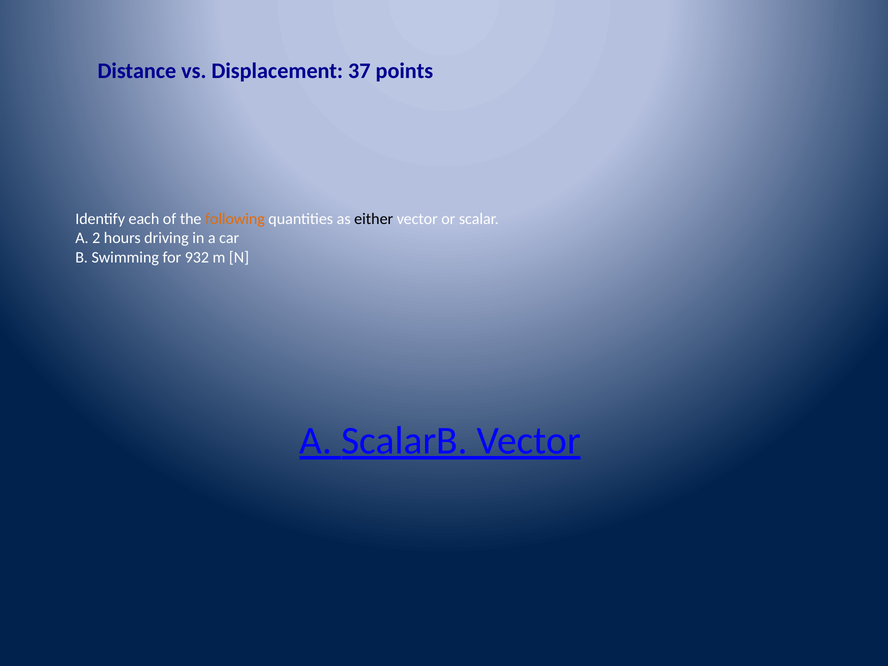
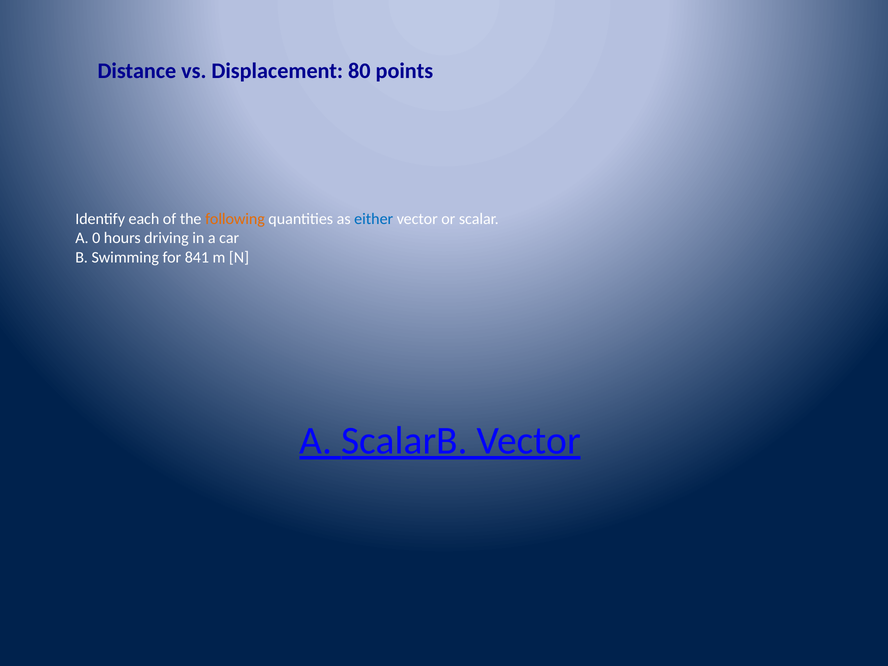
37: 37 -> 80 (359, 71)
either colour: black -> blue (374, 219)
2: 2 -> 0 (96, 238)
932: 932 -> 841 (197, 257)
